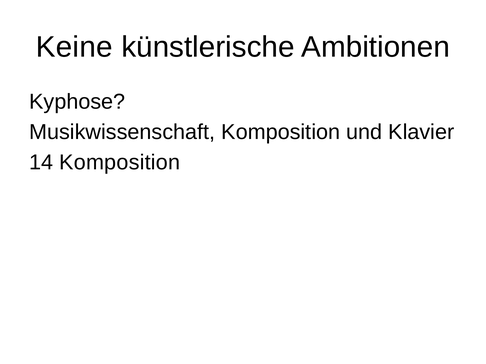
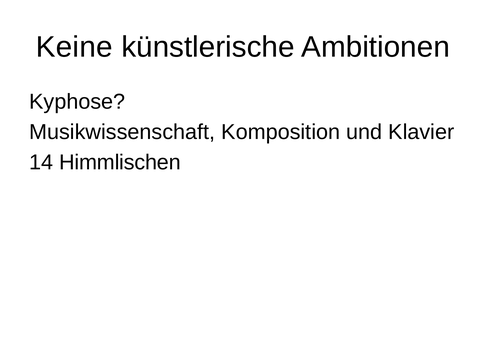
14 Komposition: Komposition -> Himmlischen (120, 162)
